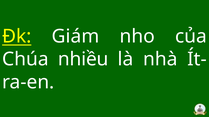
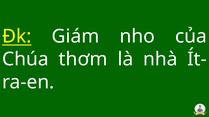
nhiều: nhiều -> thơm (83, 59)
